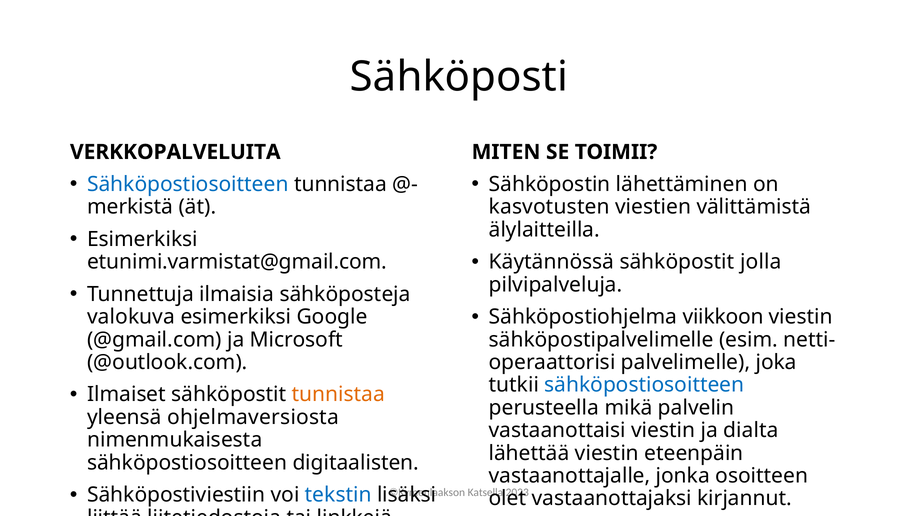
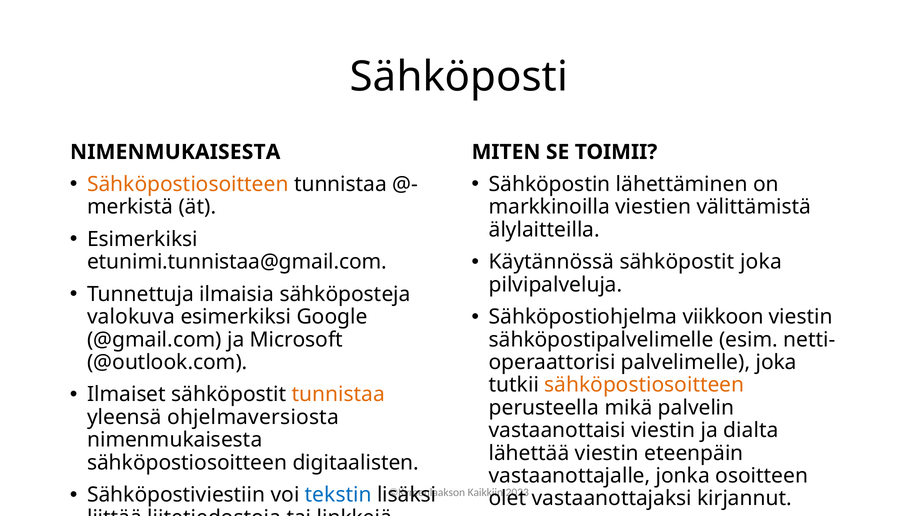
VERKKOPALVELUITA: VERKKOPALVELUITA -> NIMENMUKAISESTA (175, 152)
Sähköpostiosoitteen colour: blue -> orange (188, 184)
kasvotusten: kasvotusten -> markkinoilla (549, 207)
sähköpostit jolla: jolla -> joka (761, 262)
etunimi.varmistat@gmail.com: etunimi.varmistat@gmail.com -> etunimi.tunnistaa@gmail.com (237, 262)
sähköpostiosoitteen colour: blue -> orange (644, 385)
Katsella: Katsella -> Kaikkiin (485, 493)
